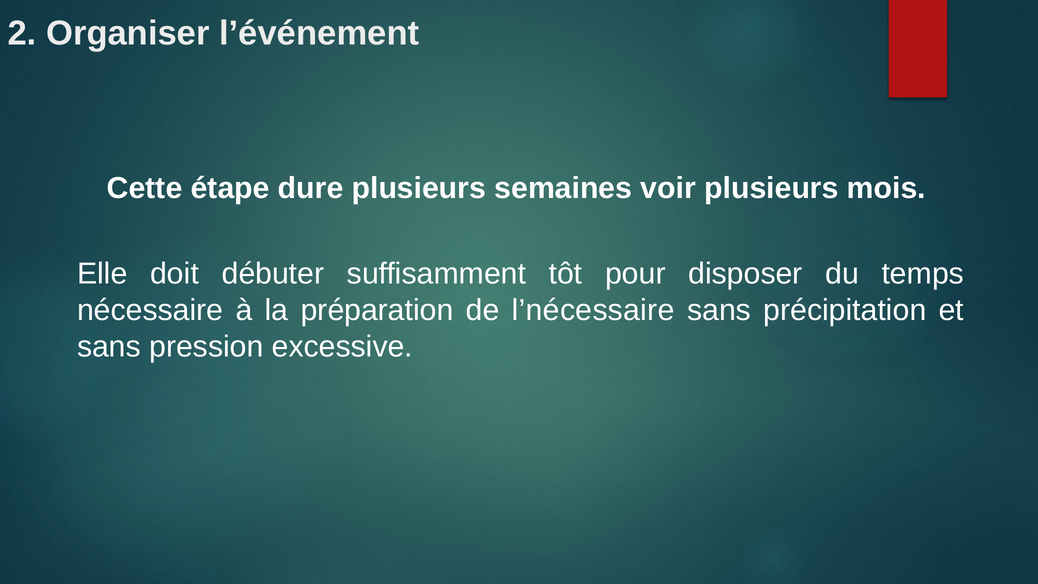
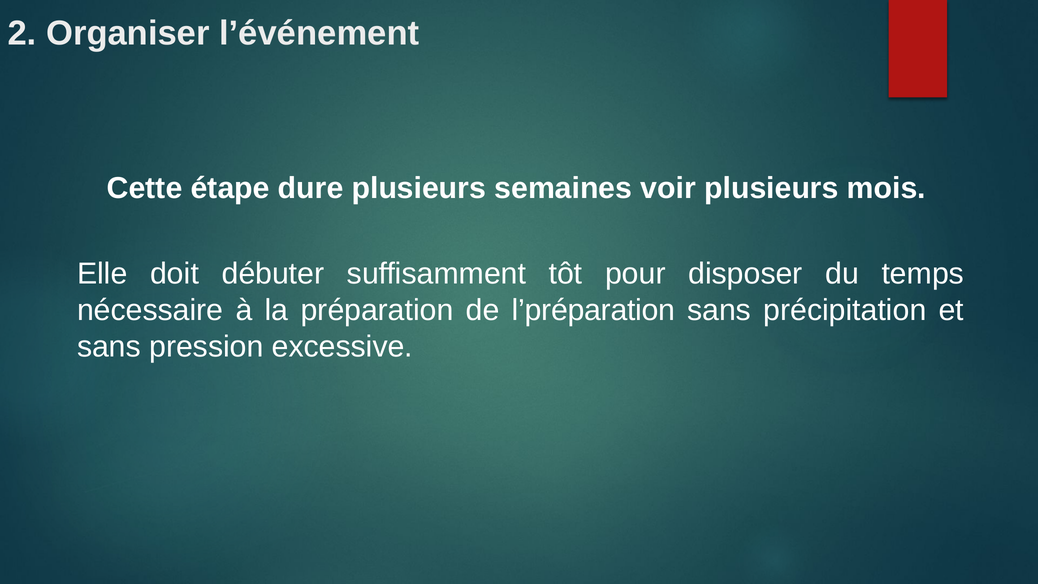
l’nécessaire: l’nécessaire -> l’préparation (593, 310)
